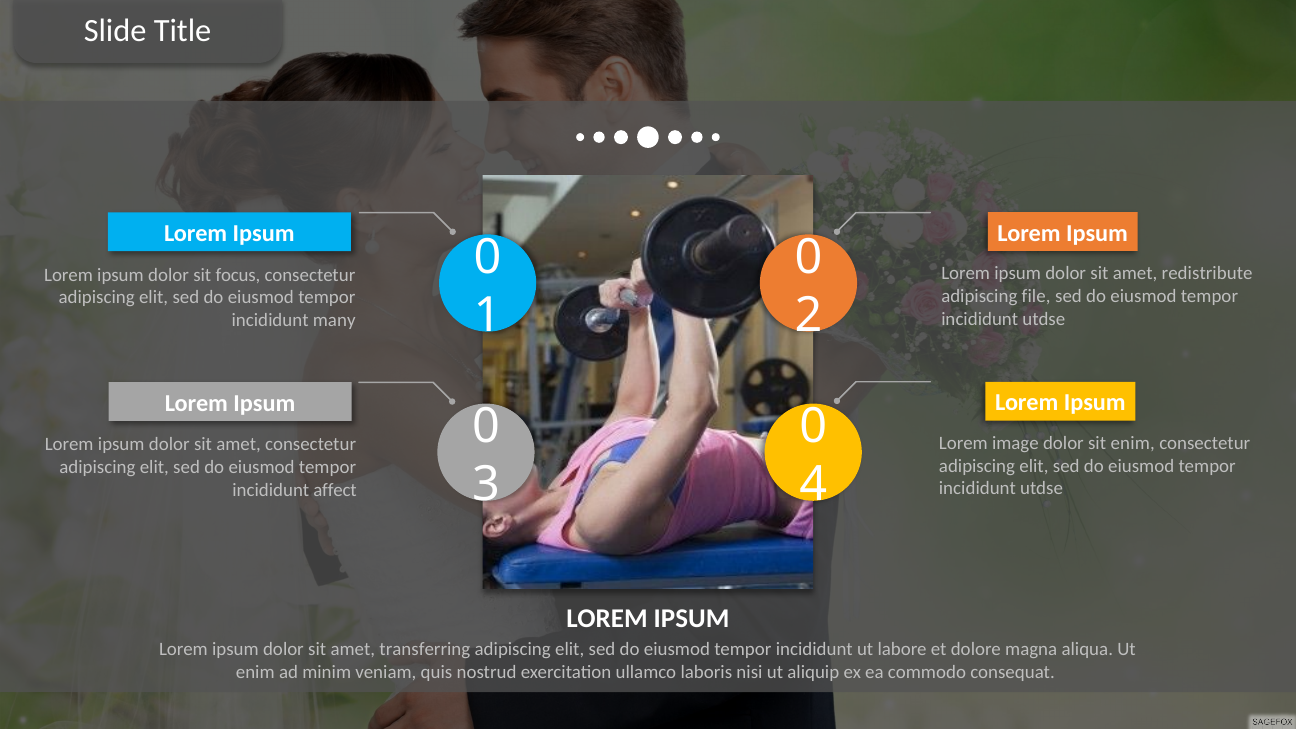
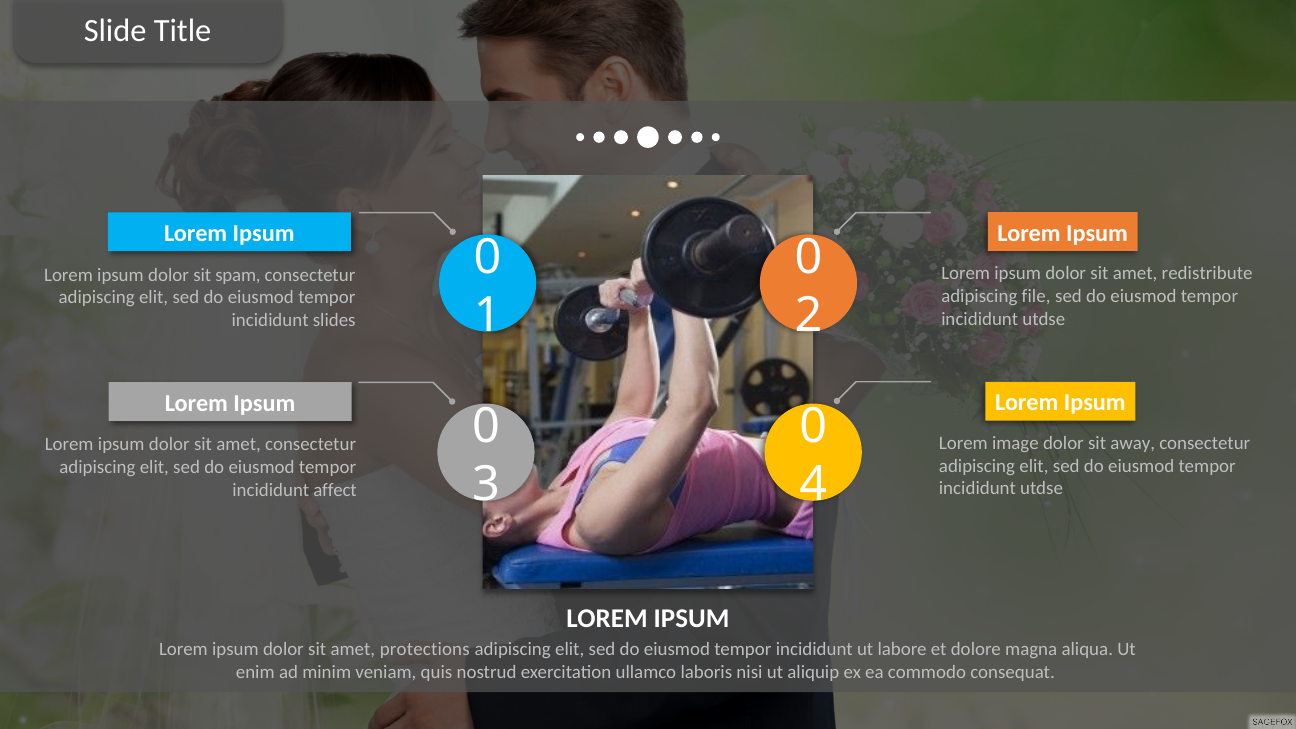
focus: focus -> spam (238, 275)
many: many -> slides (334, 320)
sit enim: enim -> away (1133, 443)
transferring: transferring -> protections (425, 650)
